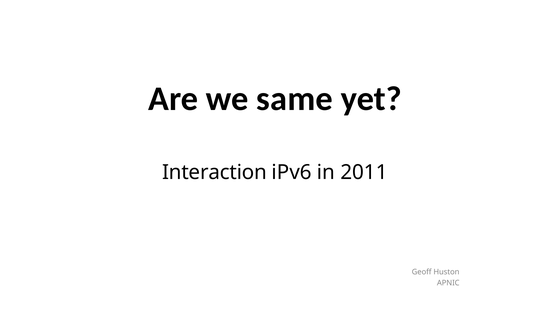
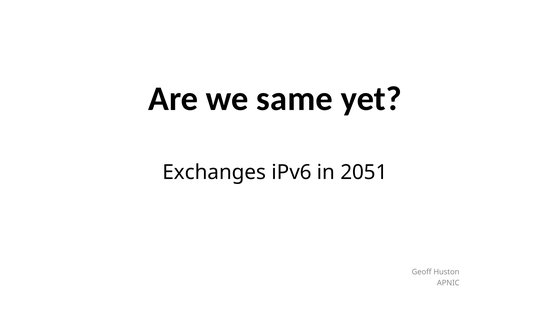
Interaction: Interaction -> Exchanges (214, 172)
2011: 2011 -> 2051 (364, 172)
